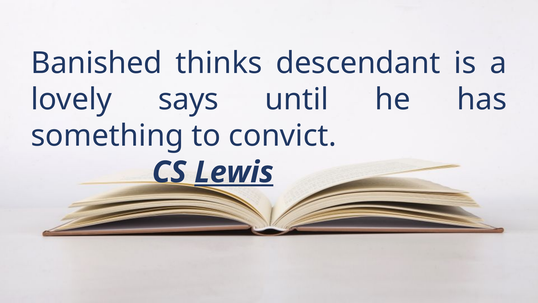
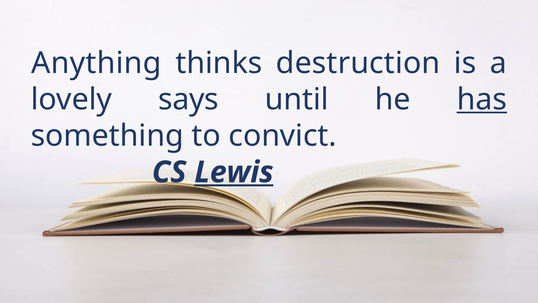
Banished: Banished -> Anything (96, 63)
descendant: descendant -> destruction (358, 63)
has underline: none -> present (482, 99)
